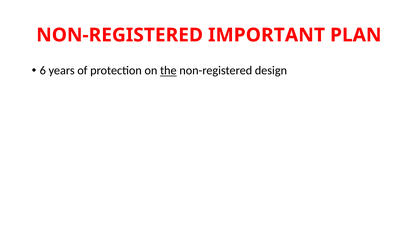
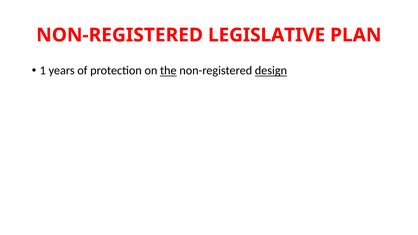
IMPORTANT: IMPORTANT -> LEGISLATIVE (267, 35)
6: 6 -> 1 (43, 71)
design underline: none -> present (271, 71)
